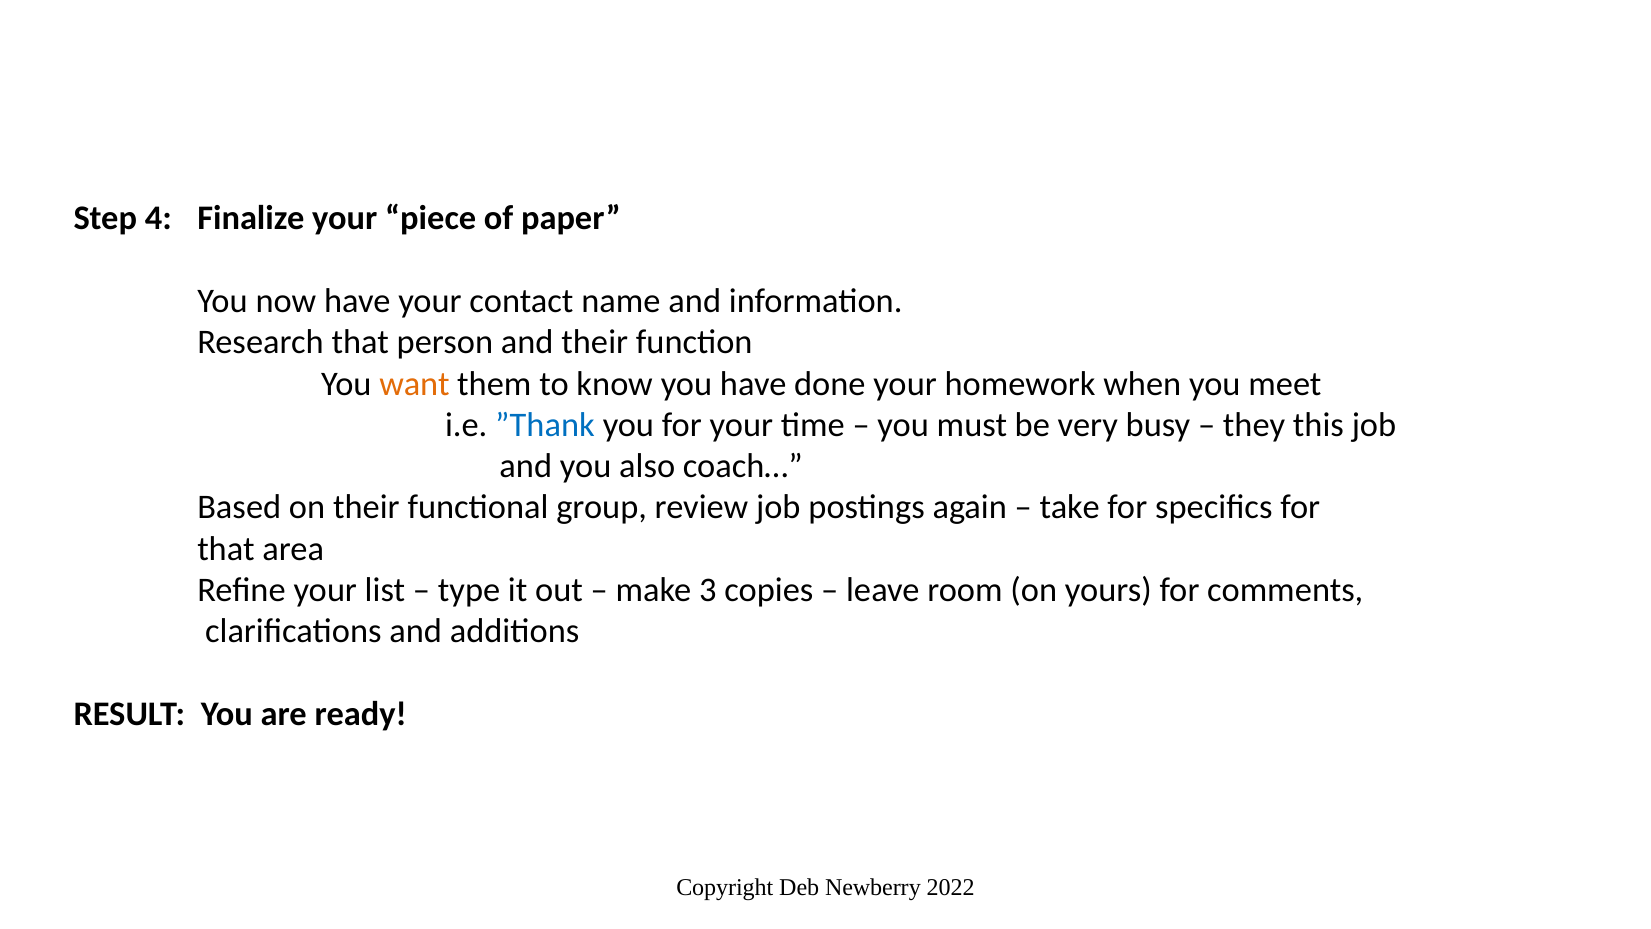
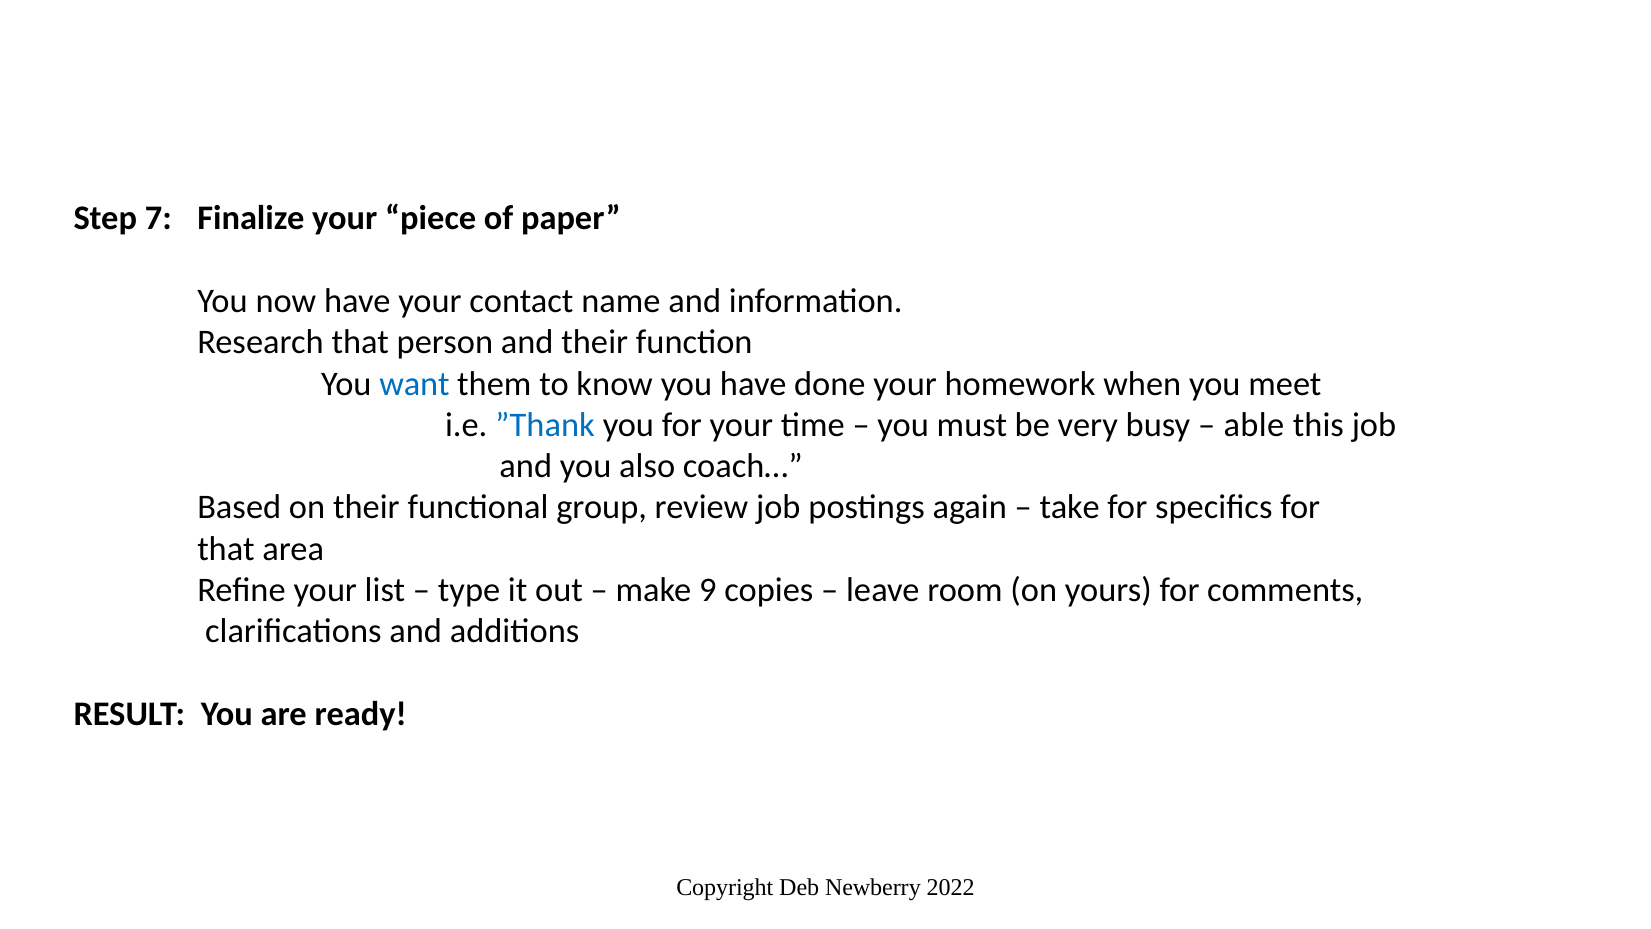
4: 4 -> 7 (158, 218)
want colour: orange -> blue (414, 384)
they: they -> able (1254, 425)
3: 3 -> 9 (708, 590)
